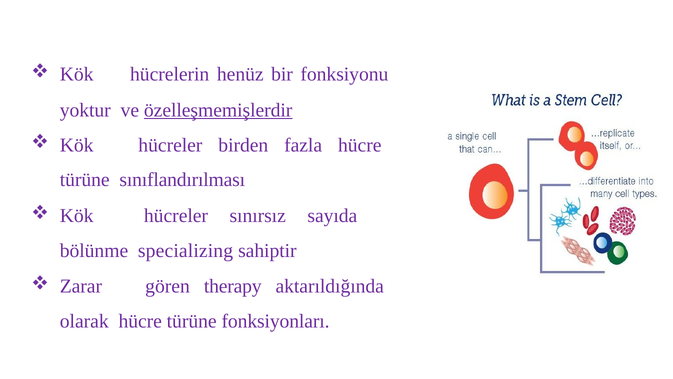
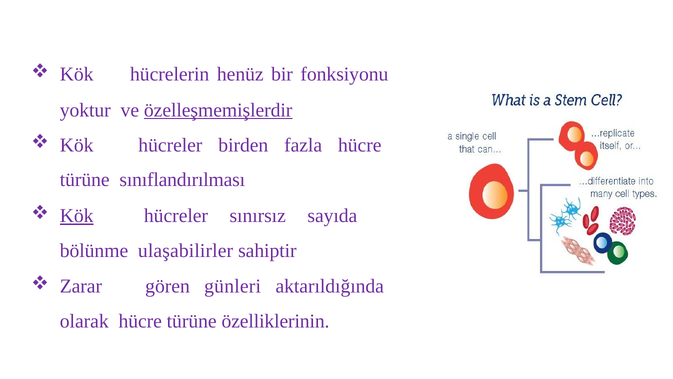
Kök underline: none -> present (77, 215)
specializing: specializing -> ulaşabilirler (186, 250)
therapy: therapy -> günleri (233, 286)
fonksiyonları: fonksiyonları -> özelliklerinin (276, 321)
